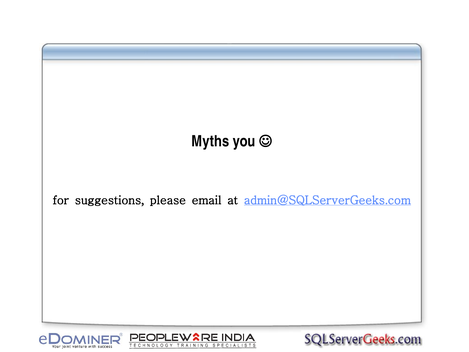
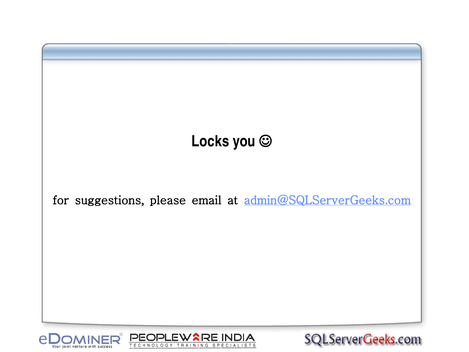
Myths: Myths -> Locks (210, 141)
